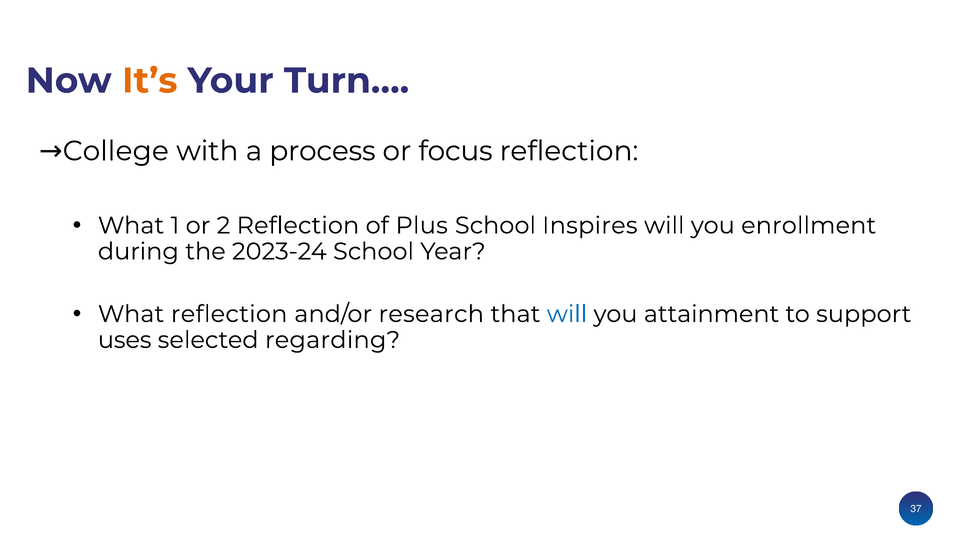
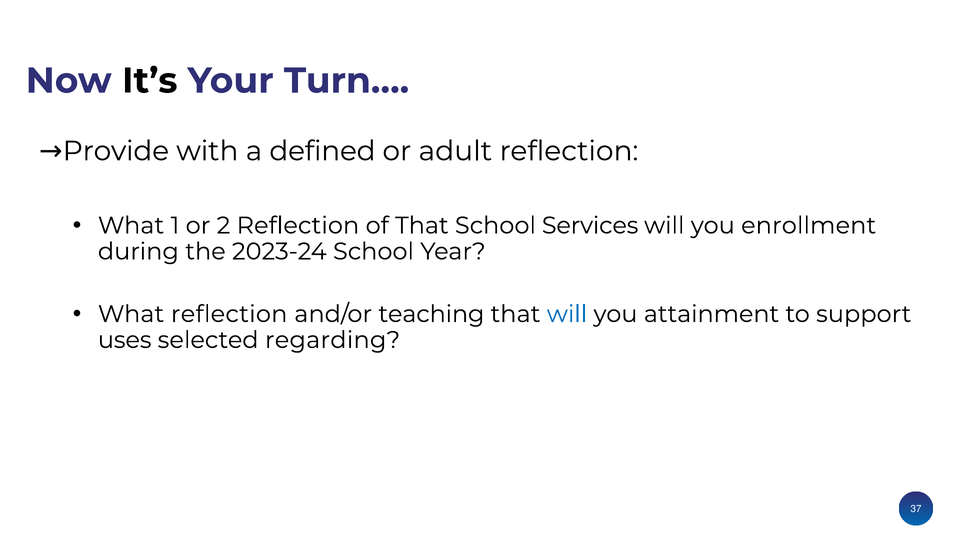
It’s colour: orange -> black (150, 81)
College: College -> Provide (116, 151)
process: process -> defined (322, 151)
focus: focus -> adult (455, 151)
of Plus: Plus -> That (422, 226)
Inspires: Inspires -> Services (590, 226)
research: research -> teaching (431, 314)
